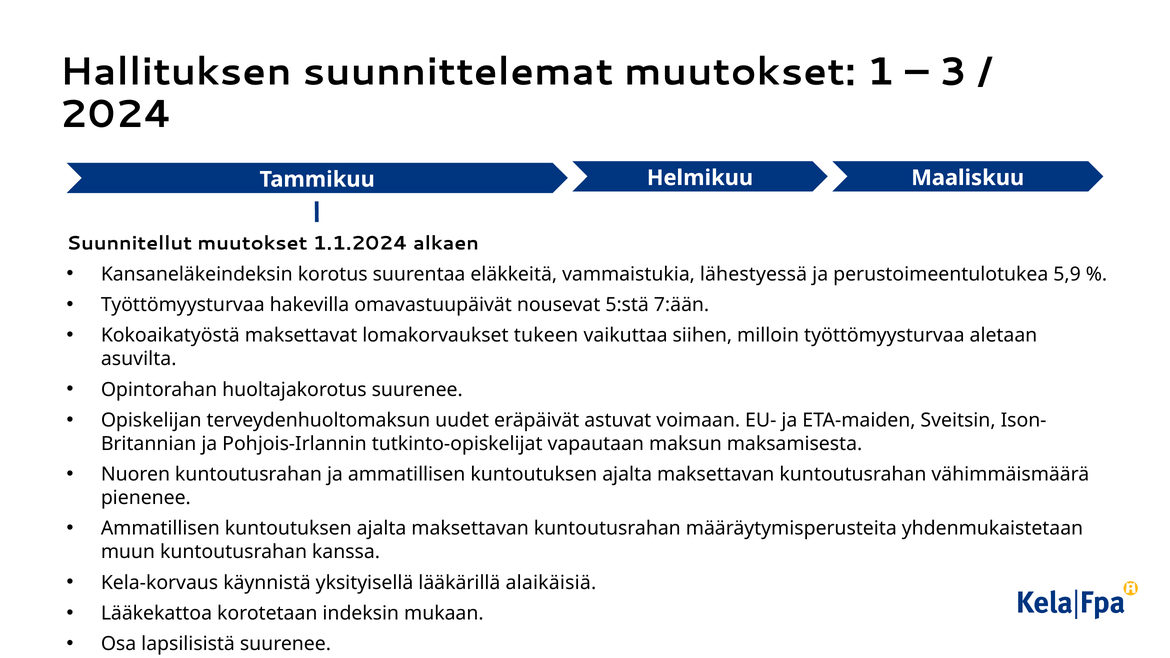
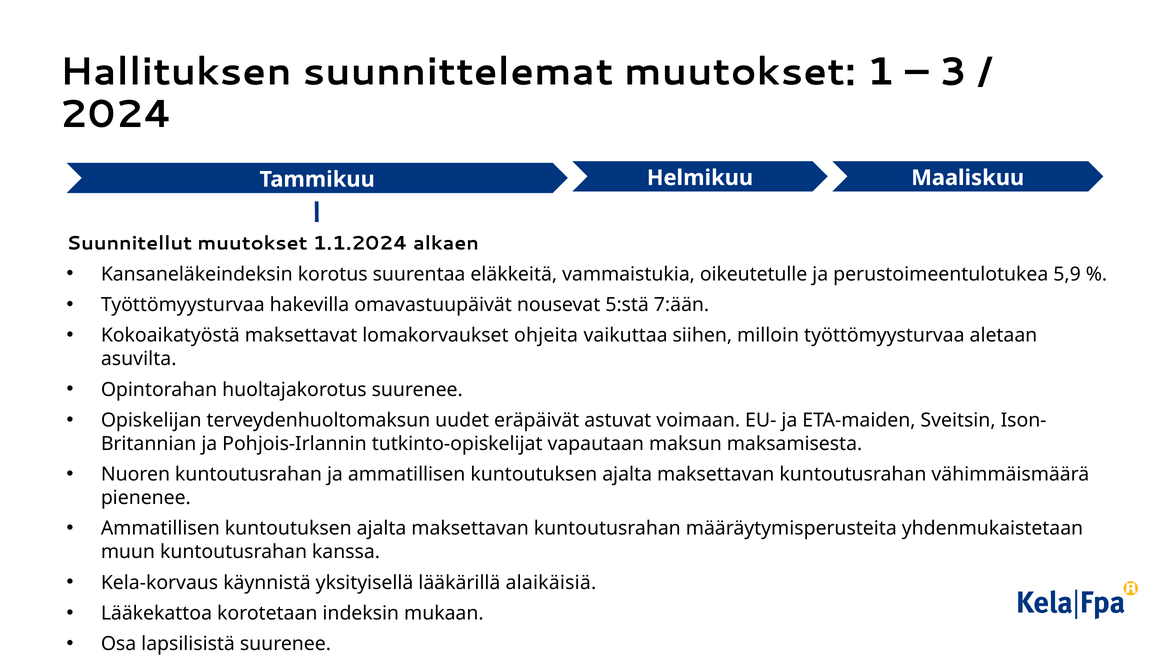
lähestyessä: lähestyessä -> oikeutetulle (754, 274)
tukeen: tukeen -> ohjeita (546, 336)
